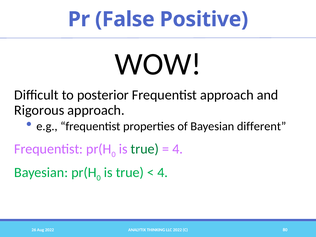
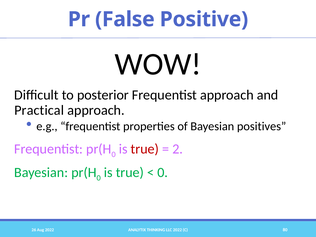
Rigorous: Rigorous -> Practical (39, 110)
different: different -> positives (262, 126)
true colour: green -> red (145, 149)
4: 4 -> 2 (178, 149)
4: 4 -> 0 (163, 172)
